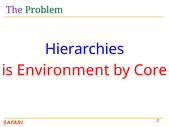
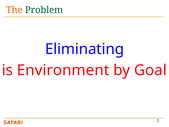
The colour: purple -> orange (14, 10)
Hierarchies: Hierarchies -> Eliminating (85, 49)
Core: Core -> Goal (150, 70)
